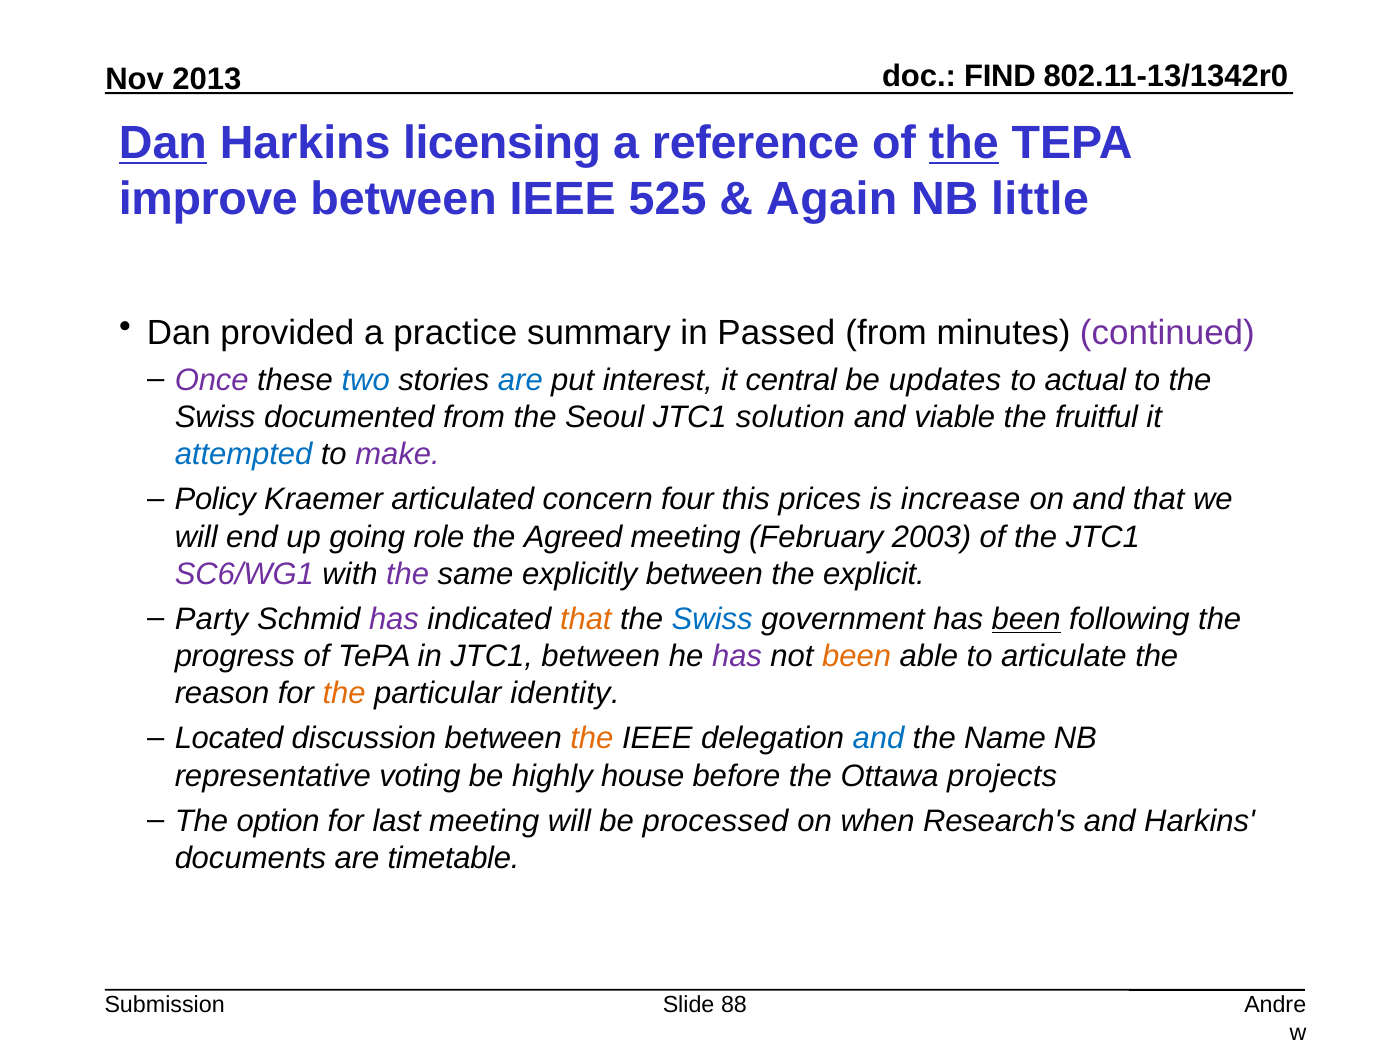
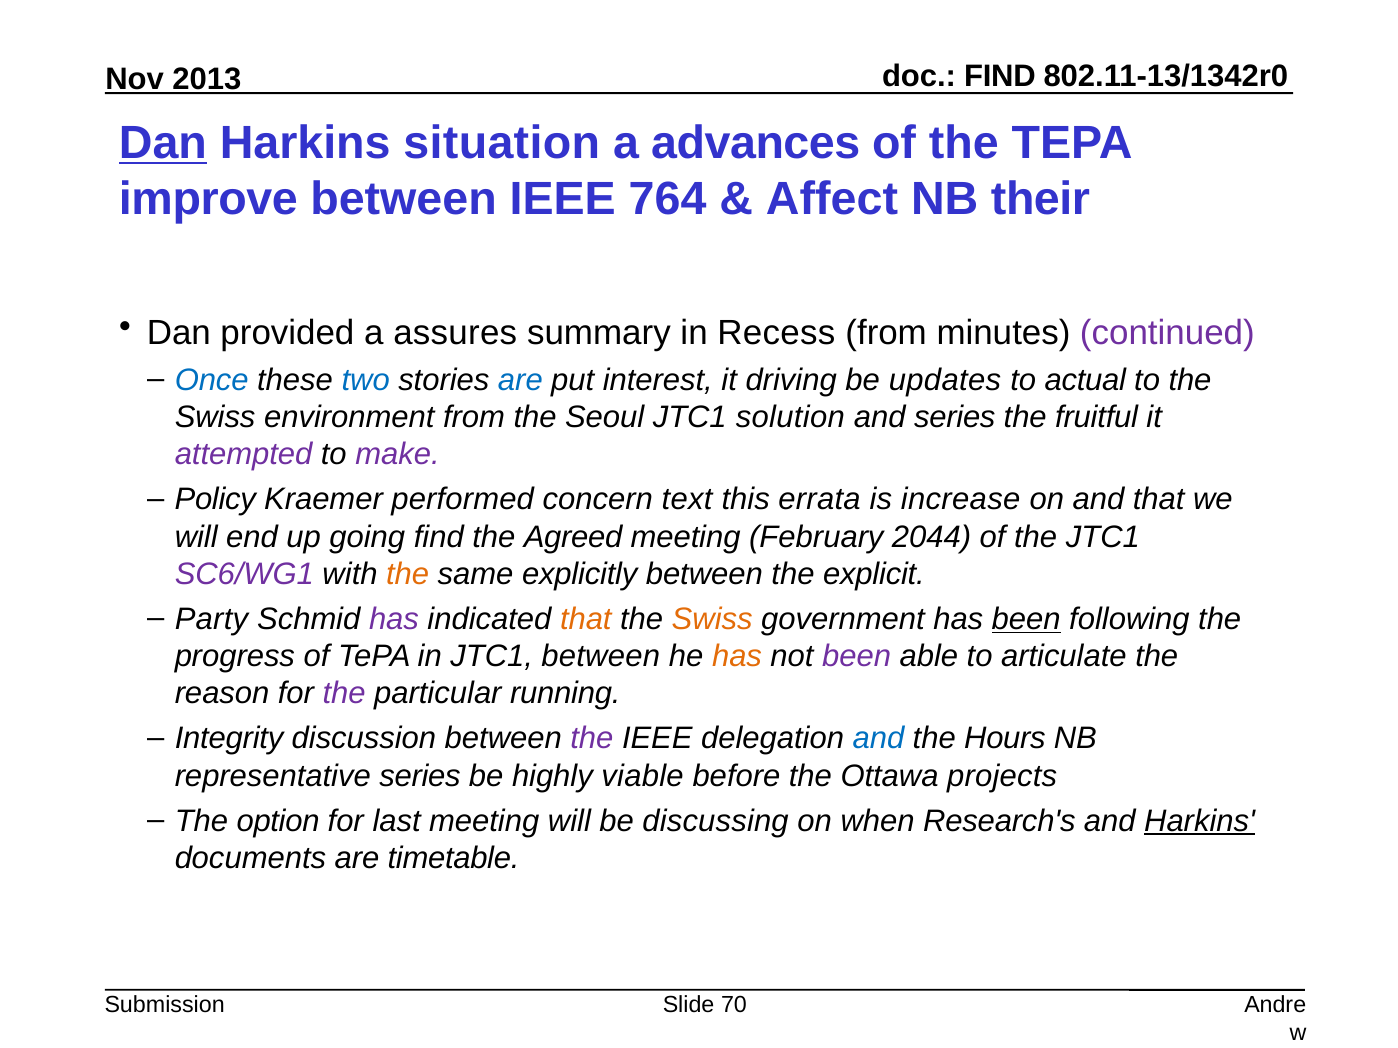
licensing: licensing -> situation (502, 143)
reference: reference -> advances (756, 143)
the underline: present -> none (964, 143)
525: 525 -> 764 (668, 199)
Again: Again -> Affect (832, 199)
little: little -> their (1040, 199)
practice: practice -> assures (455, 333)
Passed: Passed -> Recess (776, 333)
Once colour: purple -> blue (212, 380)
central: central -> driving (791, 380)
documented: documented -> environment (349, 418)
and viable: viable -> series (955, 418)
attempted colour: blue -> purple (244, 455)
articulated: articulated -> performed (463, 500)
four: four -> text (687, 500)
prices: prices -> errata (820, 500)
going role: role -> find (439, 537)
2003: 2003 -> 2044 (932, 537)
the colour: purple -> orange (408, 574)
Swiss colour: blue -> orange (712, 620)
has colour: purple -> orange (737, 657)
been colour: orange -> purple (857, 657)
the colour: orange -> purple (344, 694)
identity: identity -> running (565, 694)
Located: Located -> Integrity (229, 739)
the colour: orange -> purple (592, 739)
Name: Name -> Hours (1005, 739)
representative voting: voting -> series (420, 776)
house: house -> viable (643, 776)
processed: processed -> discussing (716, 821)
Harkins underline: none -> present (1200, 821)
88: 88 -> 70 (734, 1006)
